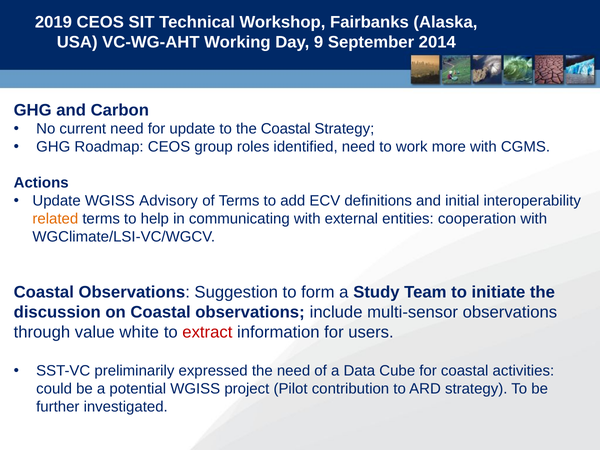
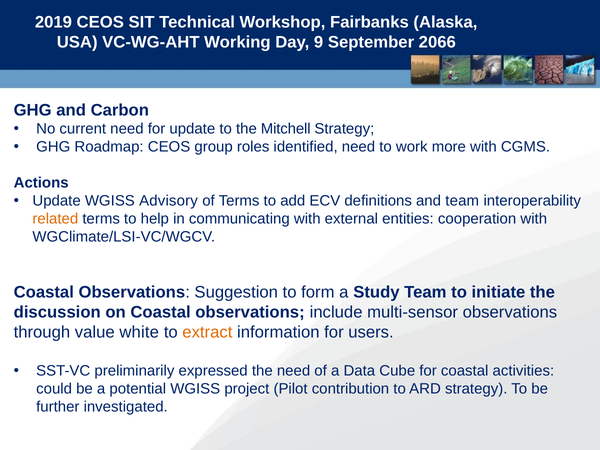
2014: 2014 -> 2066 (437, 42)
the Coastal: Coastal -> Mitchell (286, 129)
and initial: initial -> team (462, 201)
extract colour: red -> orange (207, 332)
